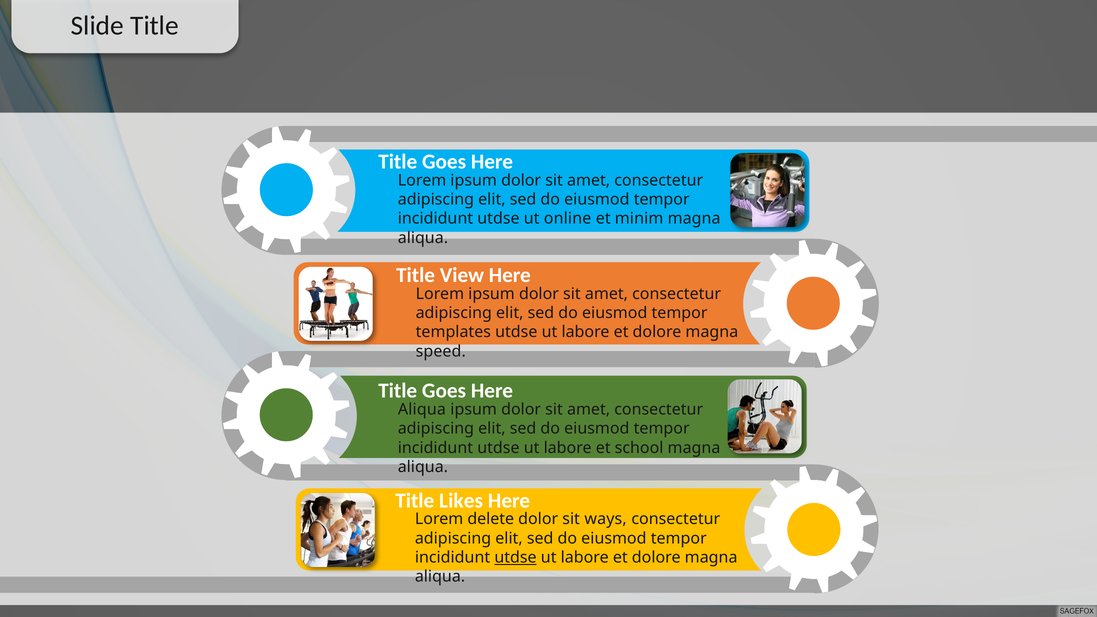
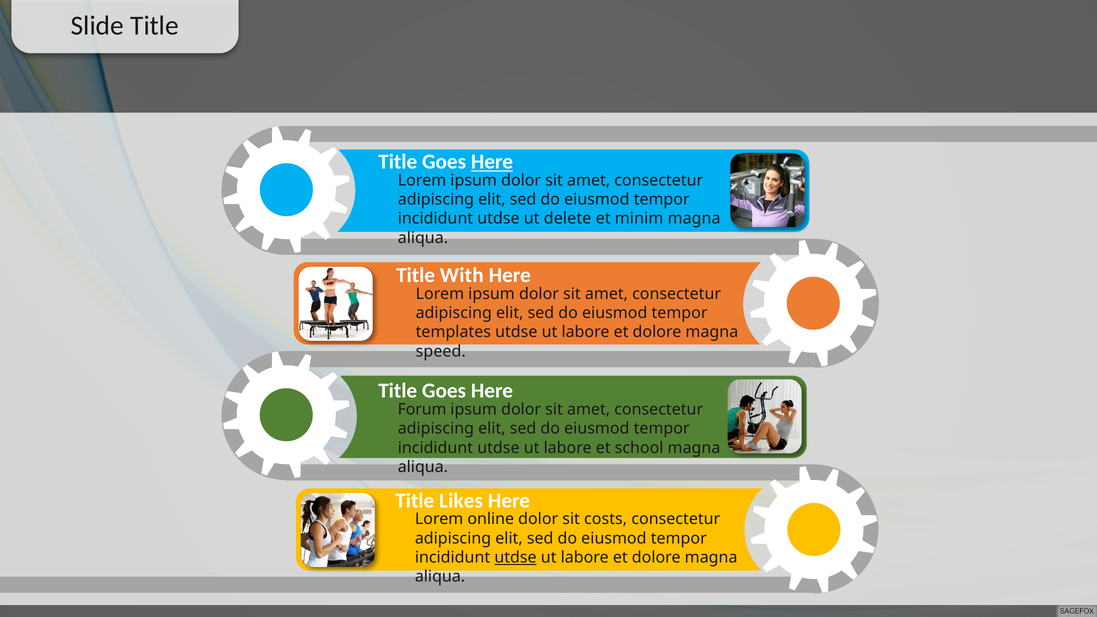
Here underline: none -> present (492, 162)
online: online -> delete (568, 219)
View: View -> With (462, 275)
Aliqua: Aliqua -> Forum (422, 409)
delete: delete -> online (491, 519)
ways: ways -> costs (606, 519)
